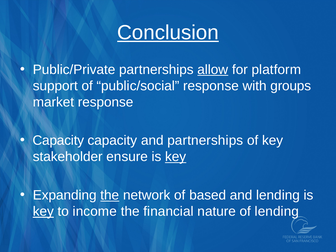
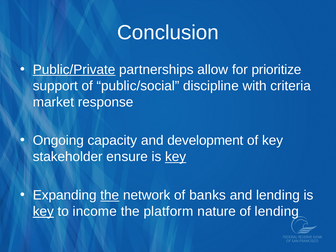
Conclusion underline: present -> none (168, 33)
Public/Private underline: none -> present (74, 70)
allow underline: present -> none (213, 70)
platform: platform -> prioritize (276, 70)
public/social response: response -> discipline (211, 86)
groups: groups -> criteria (291, 86)
Capacity: Capacity -> Ongoing (58, 141)
and partnerships: partnerships -> development (205, 141)
based: based -> banks (208, 195)
financial: financial -> platform (168, 211)
